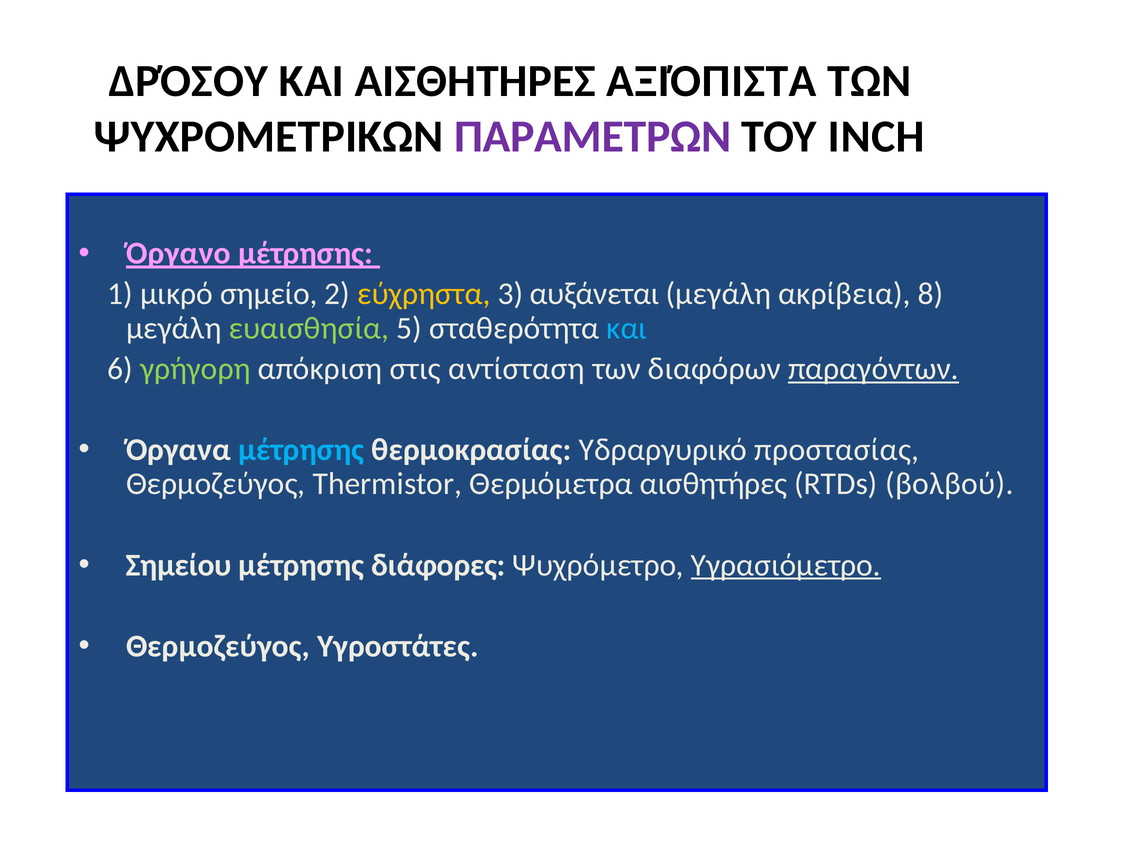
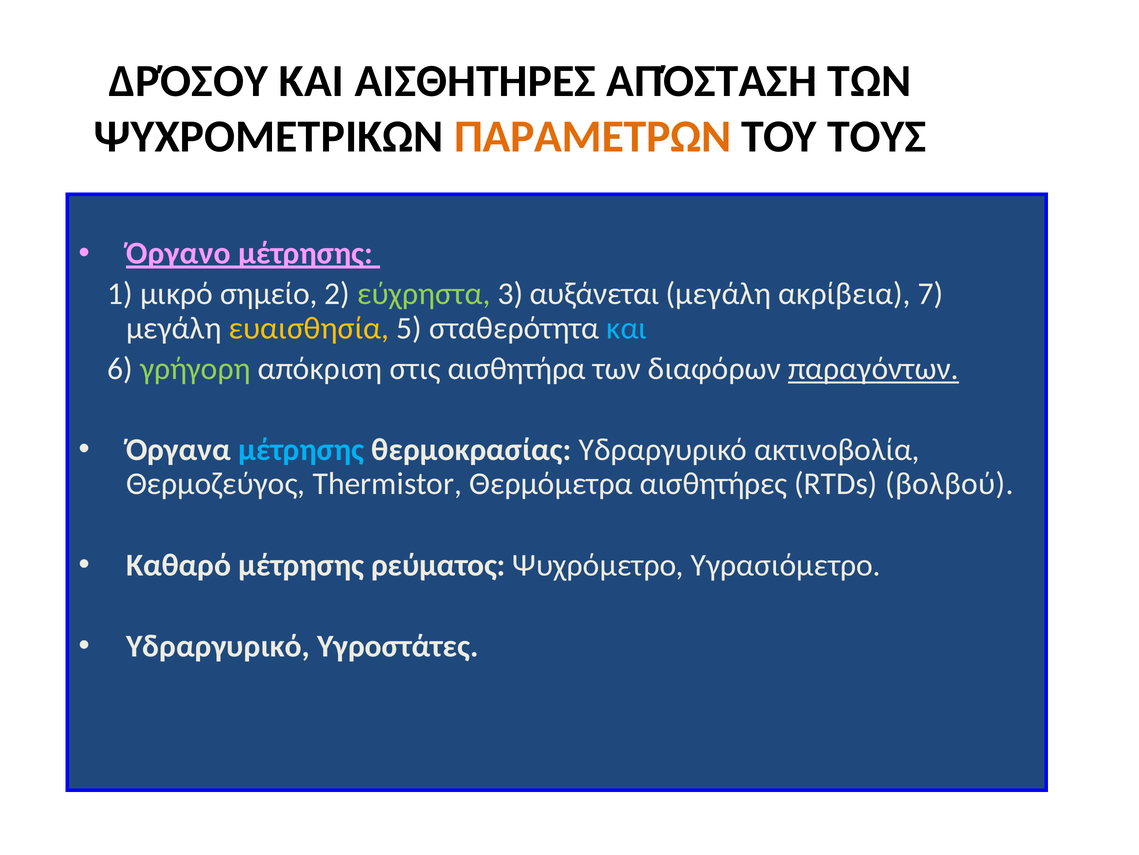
ΑΞΙΌΠΙΣΤΑ: ΑΞΙΌΠΙΣΤΑ -> ΑΠΌΣΤΑΣΗ (712, 81)
ΠΑΡΑΜΕΤΡΩΝ colour: purple -> orange (593, 136)
INCH: INCH -> ΤΟΥΣ (877, 136)
εύχρηστα colour: yellow -> light green (424, 294)
8: 8 -> 7 (931, 294)
ευαισθησία colour: light green -> yellow (309, 328)
αντίσταση: αντίσταση -> αισθητήρα (517, 368)
προστασίας: προστασίας -> ακτινοβολία (837, 449)
Σημείου: Σημείου -> Καθαρό (179, 565)
διάφορες: διάφορες -> ρεύματος (438, 565)
Υγρασιόμετρο underline: present -> none (786, 565)
Θερμοζεύγος: Θερμοζεύγος -> Υδραργυρικό (218, 646)
